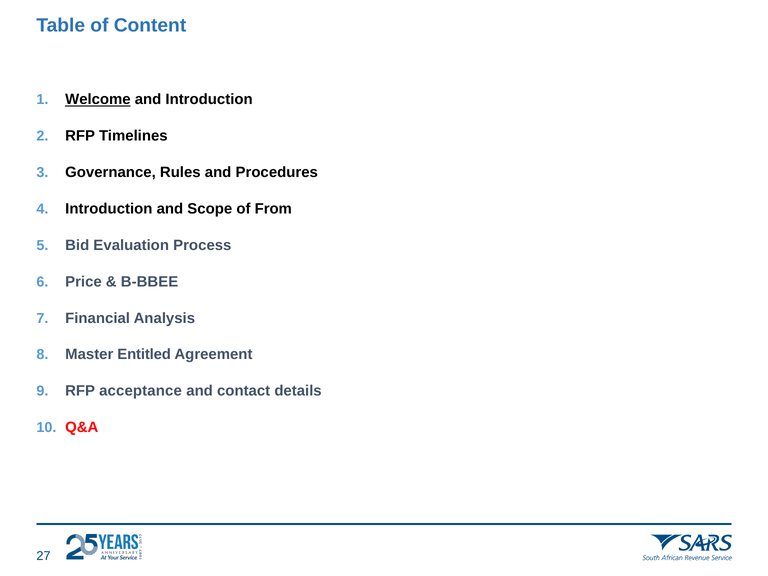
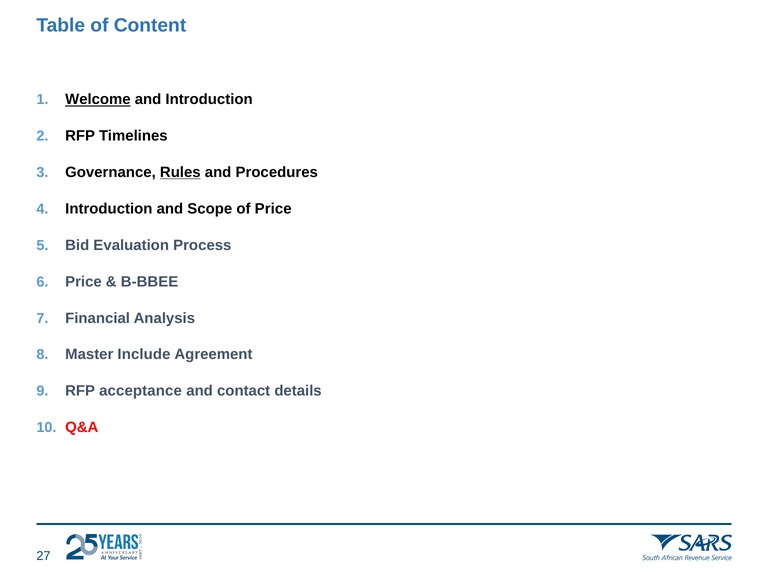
Rules underline: none -> present (180, 172)
of From: From -> Price (273, 209)
Entitled: Entitled -> Include (144, 355)
